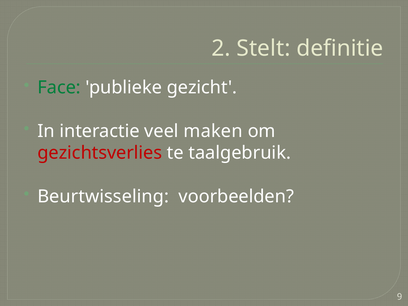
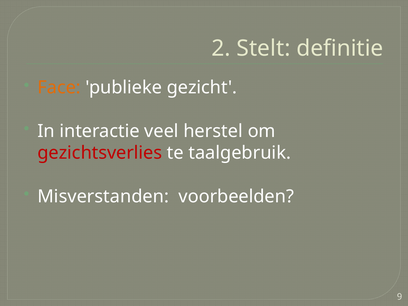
Face colour: green -> orange (59, 88)
maken: maken -> herstel (213, 131)
Beurtwisseling: Beurtwisseling -> Misverstanden (103, 196)
